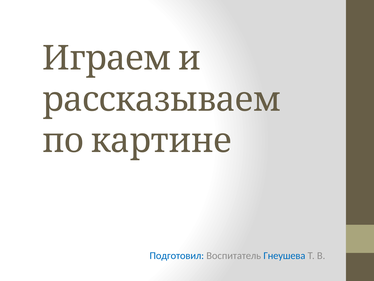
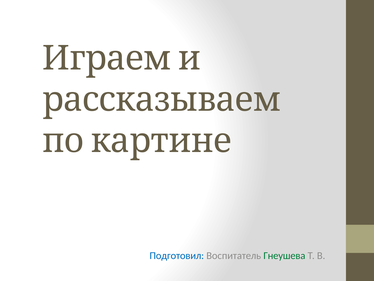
Гнеушева colour: blue -> green (284, 255)
